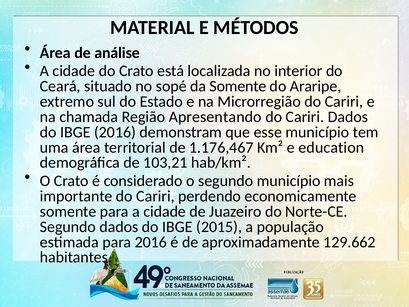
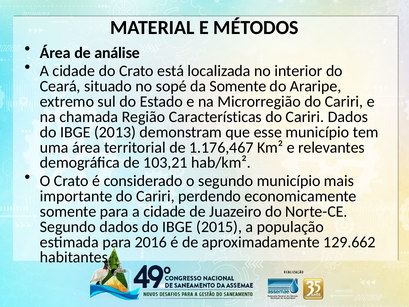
Apresentando: Apresentando -> Características (215, 117)
IBGE 2016: 2016 -> 2013 (115, 132)
education: education -> relevantes (332, 147)
